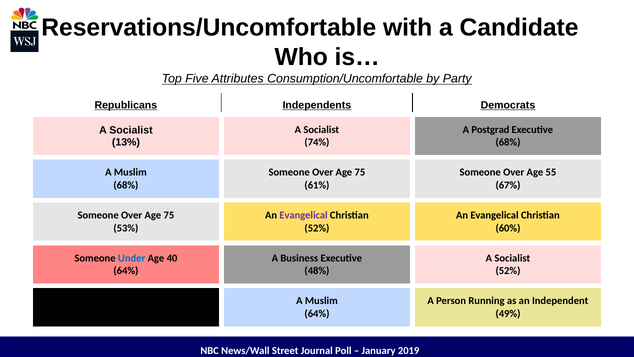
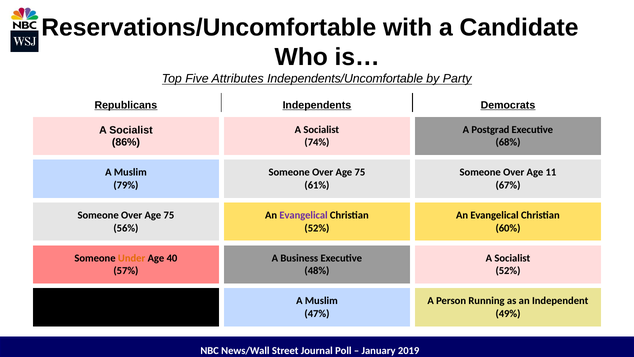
Consumption/Uncomfortable: Consumption/Uncomfortable -> Independents/Uncomfortable (345, 79)
13%: 13% -> 86% (126, 142)
55: 55 -> 11 (551, 172)
68%: 68% -> 79% (126, 185)
53%: 53% -> 56% (126, 228)
Under colour: blue -> orange (132, 258)
64%: 64% -> 57% (126, 271)
64%: 64% -> 47% (317, 313)
